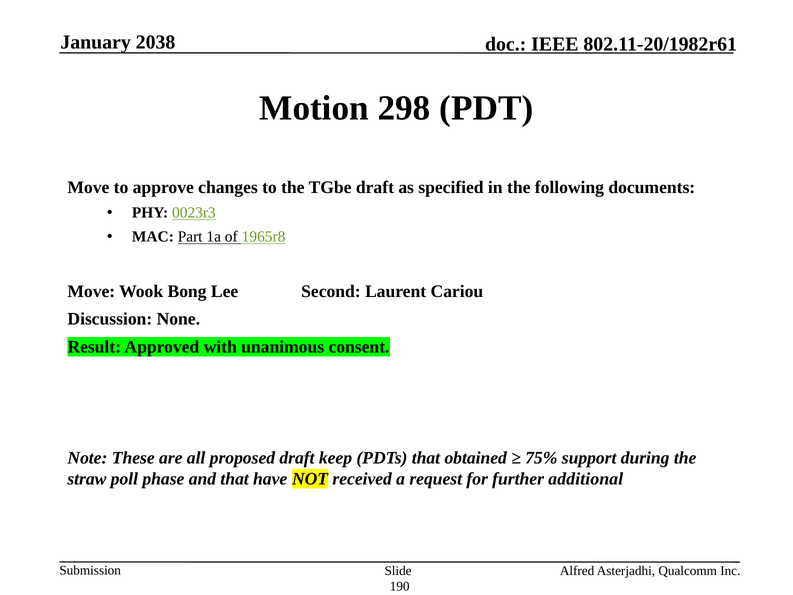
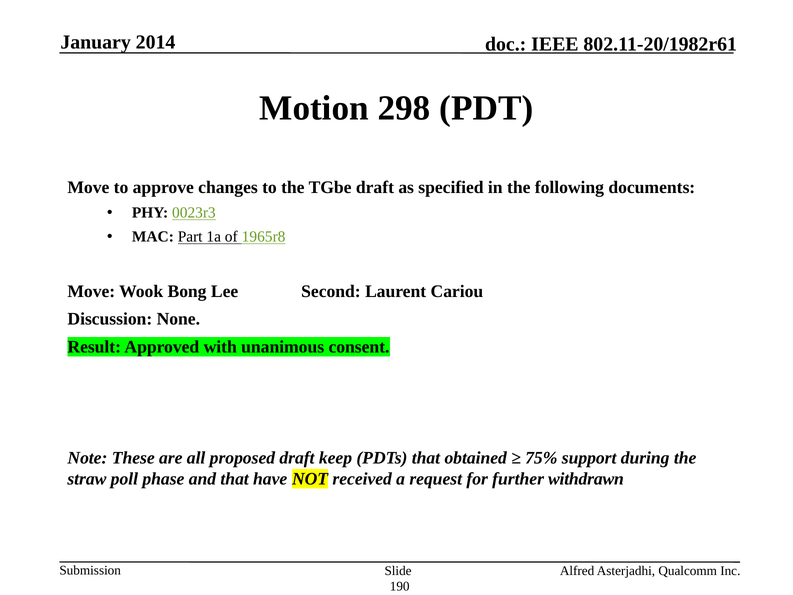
2038: 2038 -> 2014 (156, 42)
additional: additional -> withdrawn (586, 479)
